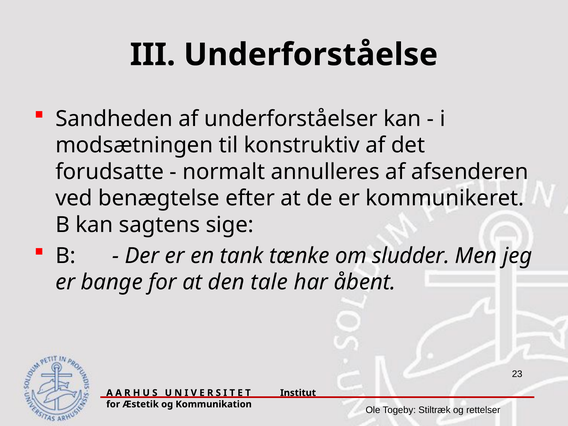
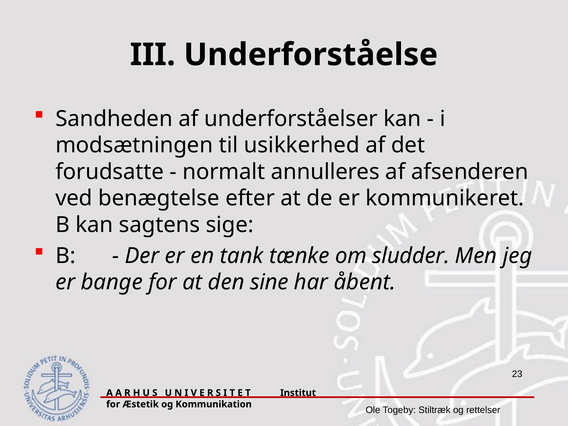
konstruktiv: konstruktiv -> usikkerhed (302, 145)
tale: tale -> sine (269, 282)
